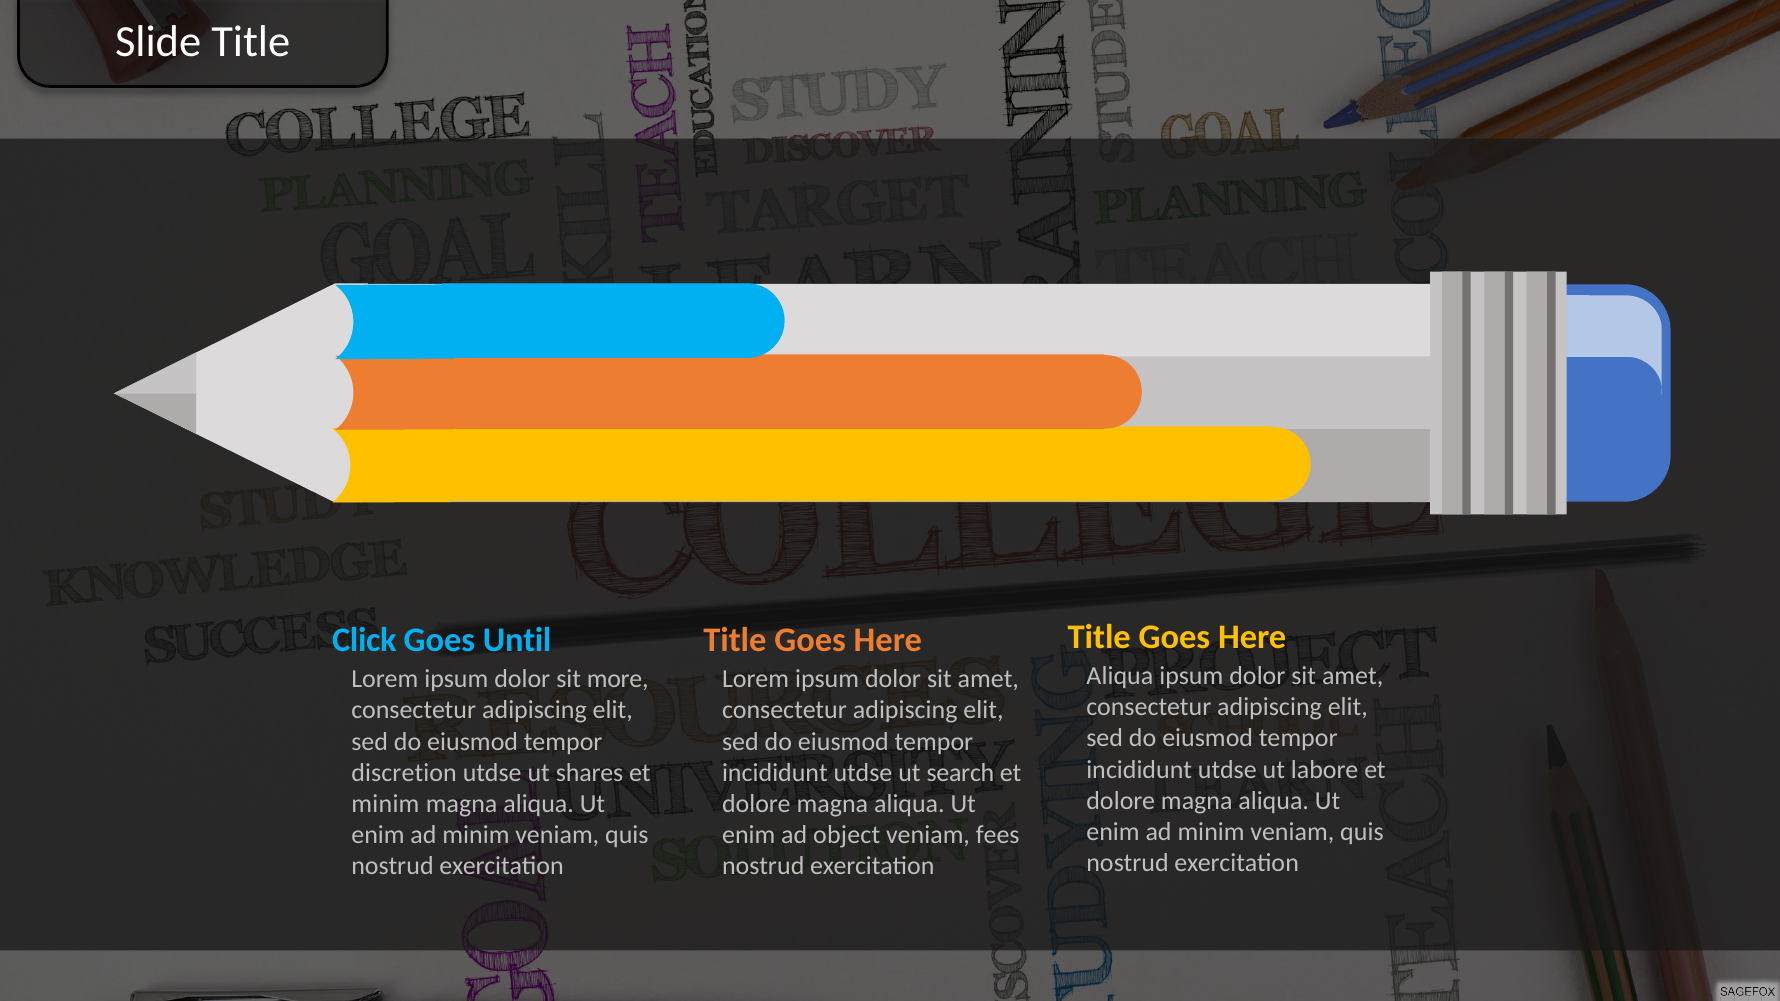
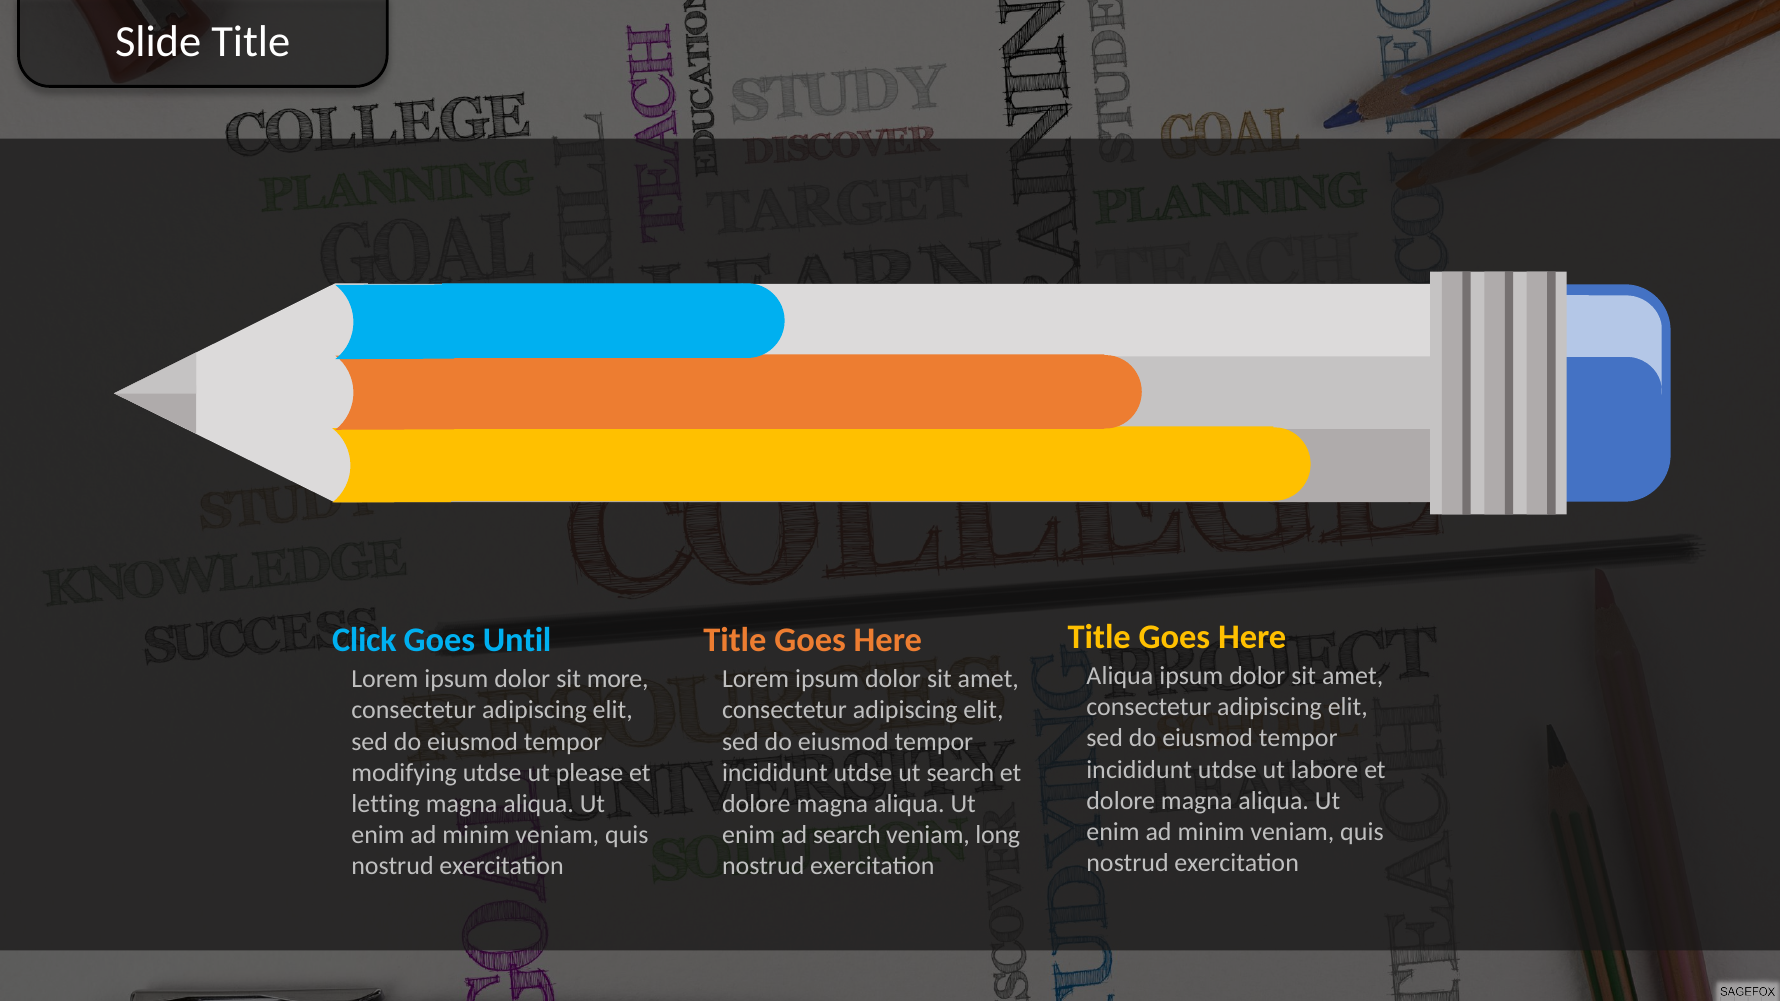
discretion: discretion -> modifying (404, 773)
shares: shares -> please (590, 773)
minim: minim -> letting (386, 804)
ad object: object -> search (847, 835)
fees: fees -> long (998, 835)
